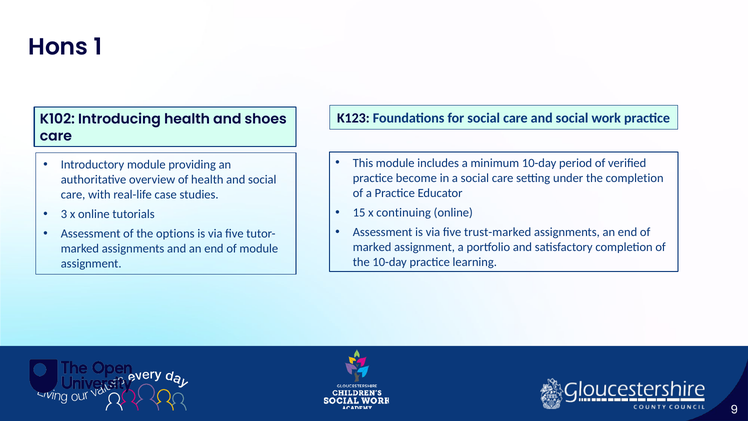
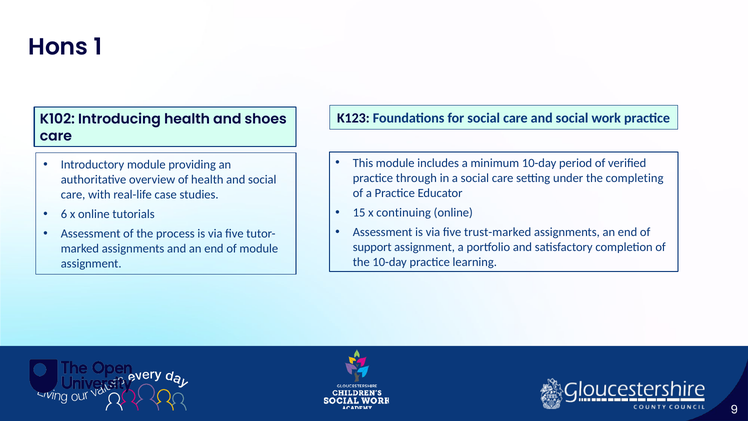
become: become -> through (416, 178)
the completion: completion -> completing (635, 178)
3: 3 -> 6 (64, 214)
options: options -> process (175, 234)
marked: marked -> support (372, 247)
